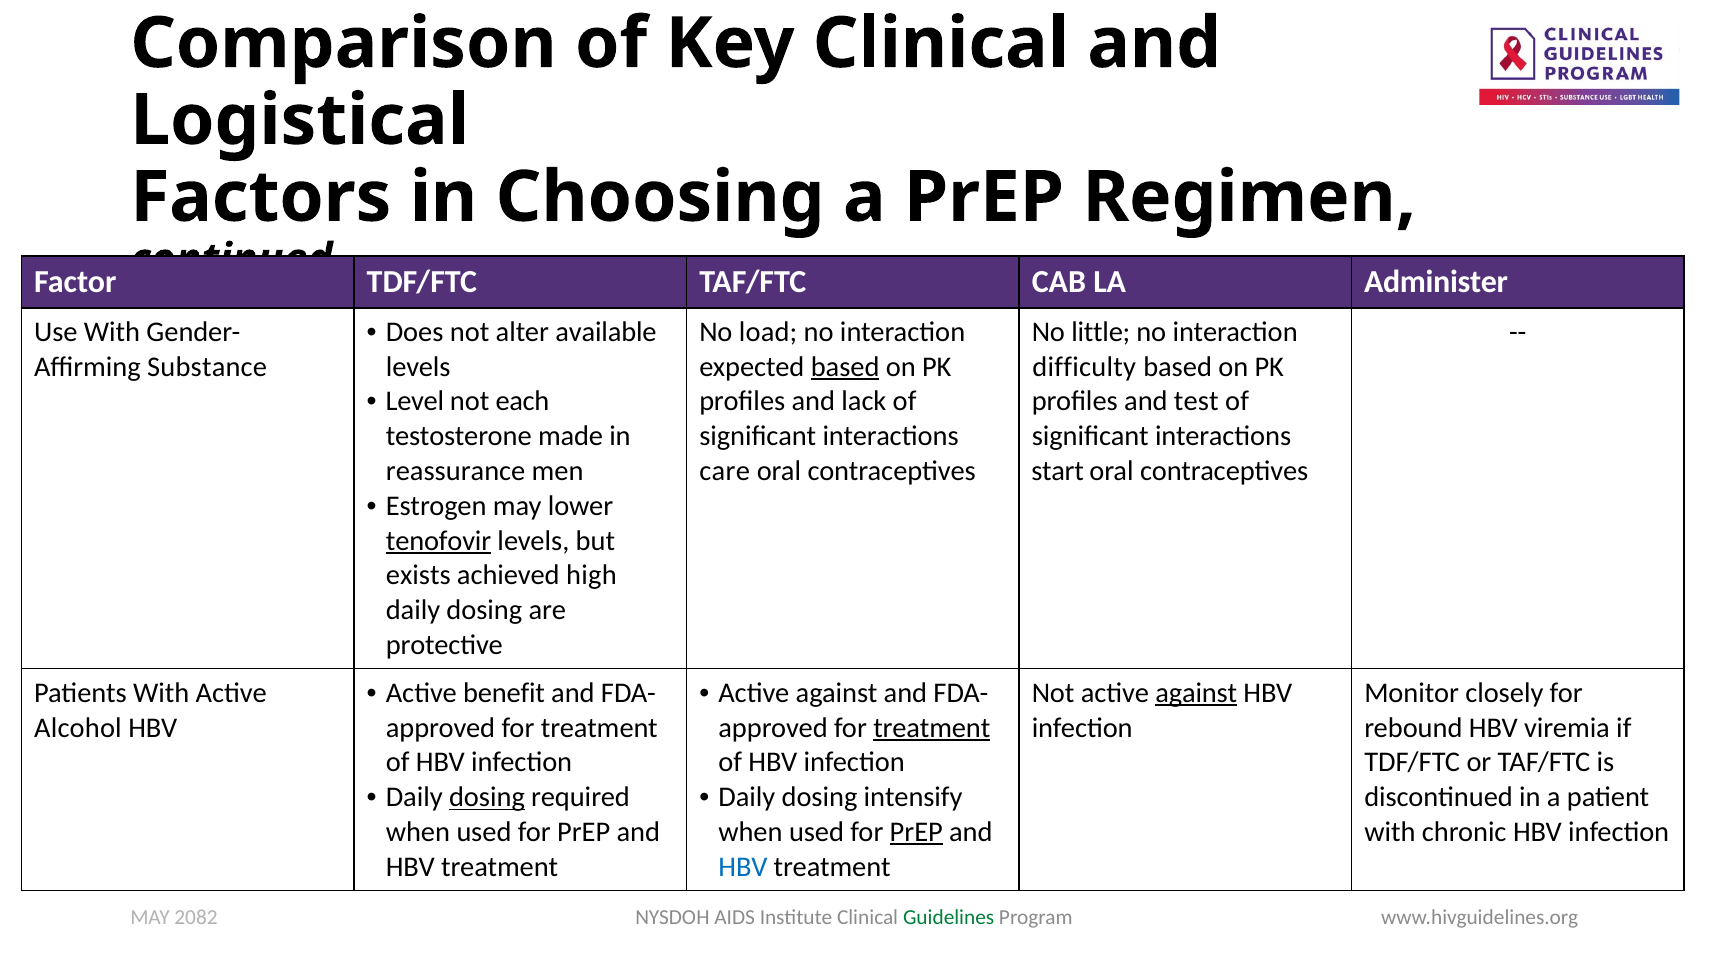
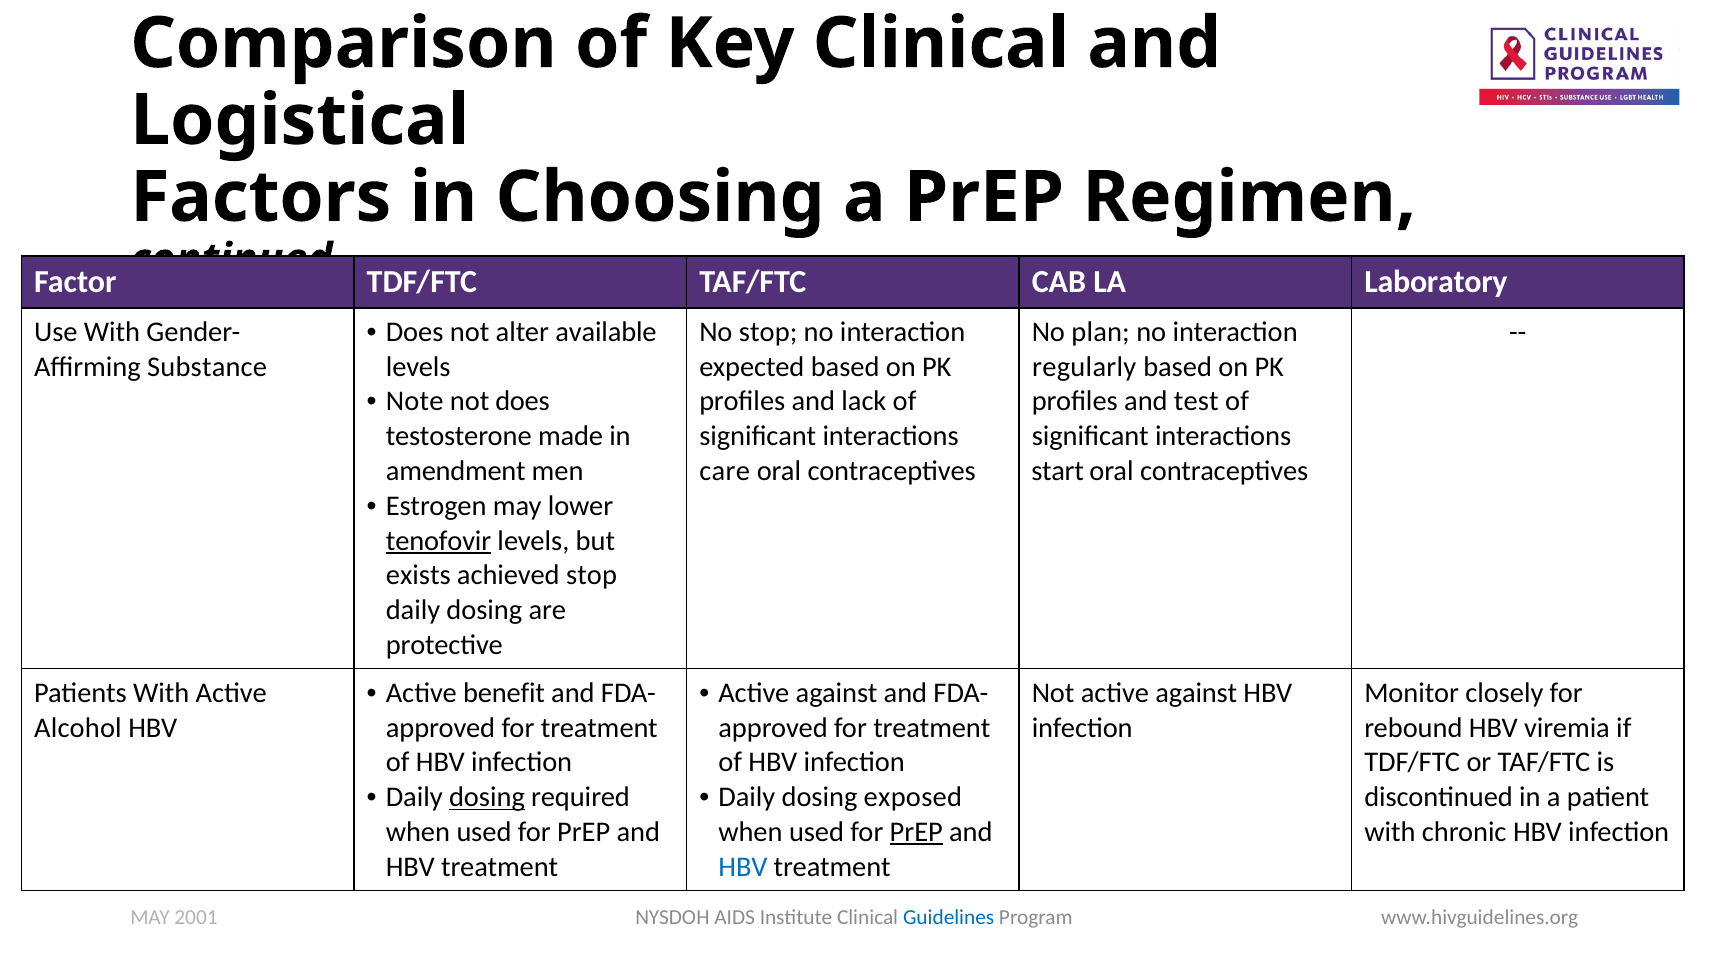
Administer: Administer -> Laboratory (1436, 282)
No load: load -> stop (768, 332)
little: little -> plan (1101, 332)
based underline: present -> none (845, 367)
difficulty: difficulty -> regularly (1084, 367)
Level: Level -> Note (415, 402)
not each: each -> does (522, 402)
reassurance: reassurance -> amendment (456, 471)
achieved high: high -> stop (592, 576)
against underline: present -> none (1196, 693)
treatment underline: present -> none (932, 728)
intensify: intensify -> exposed (913, 798)
Guidelines colour: green -> blue (949, 918)
2082: 2082 -> 2001 (196, 918)
